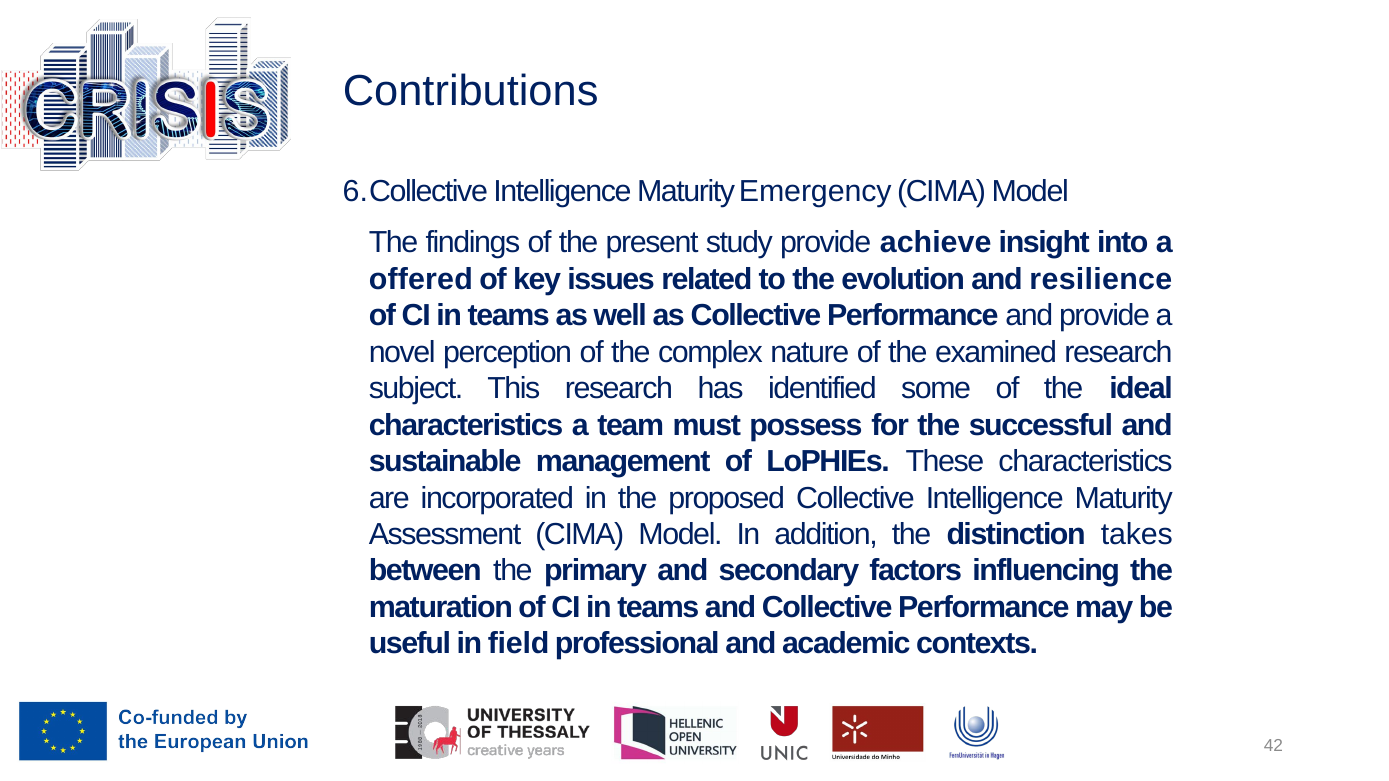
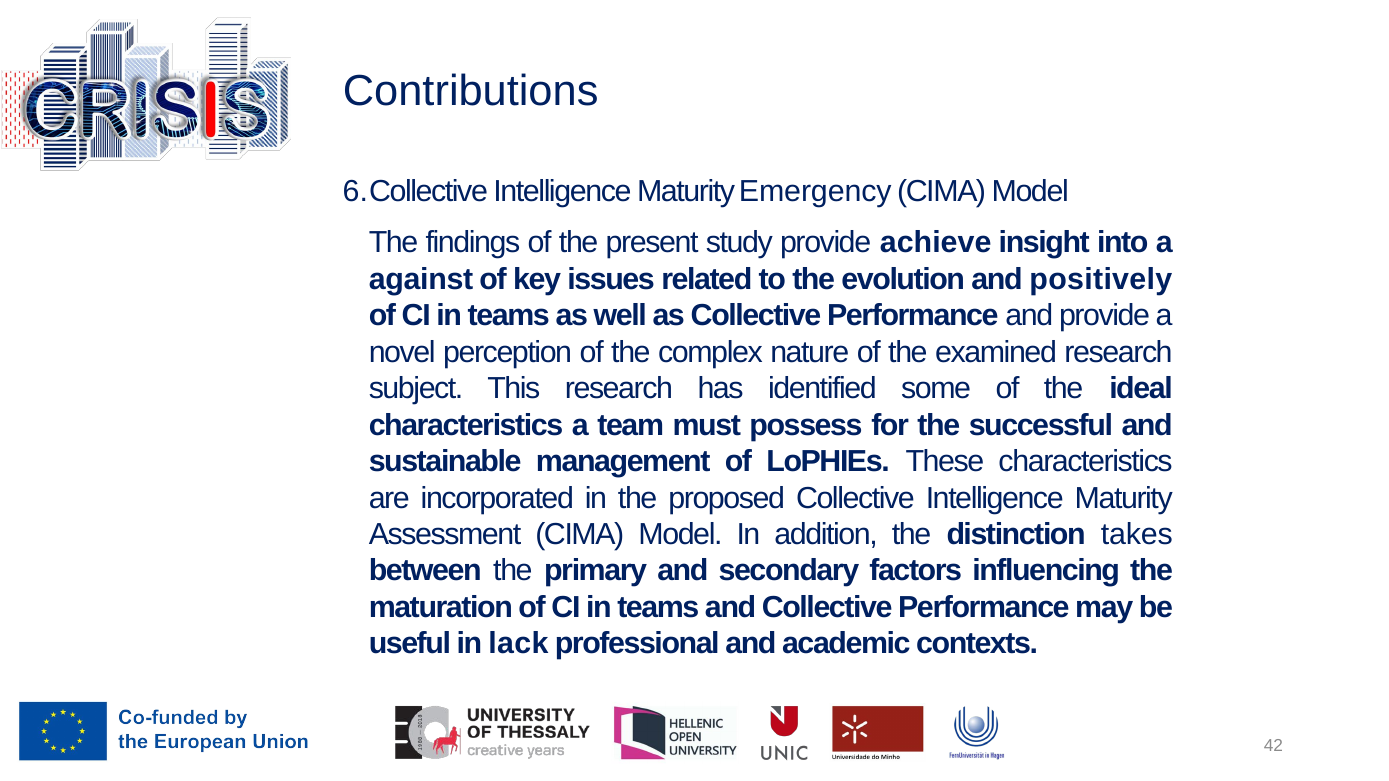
offered: offered -> against (421, 279)
resilience: resilience -> positively (1101, 279)
field: field -> lack (518, 644)
